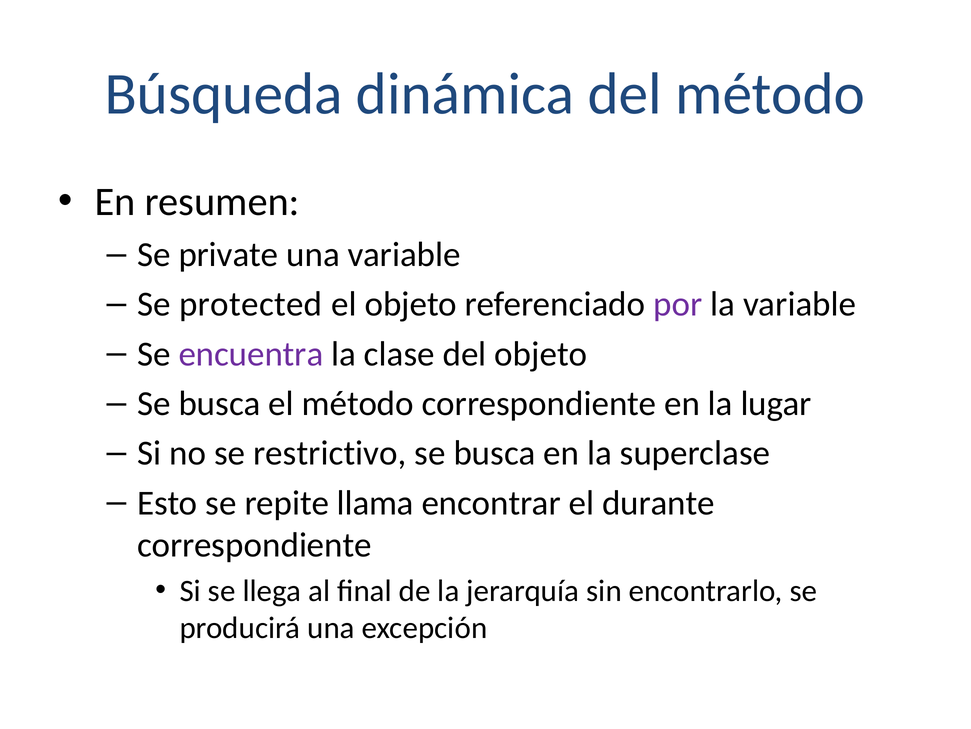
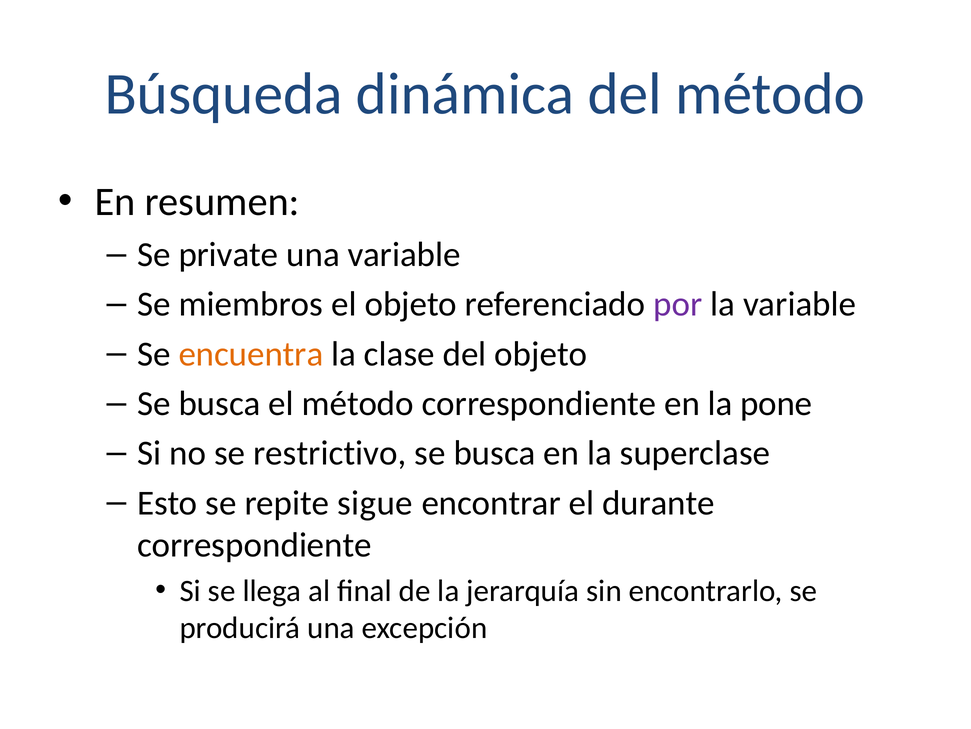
protected: protected -> miembros (251, 304)
encuentra colour: purple -> orange (251, 354)
lugar: lugar -> pone (776, 403)
llama: llama -> sigue (375, 502)
